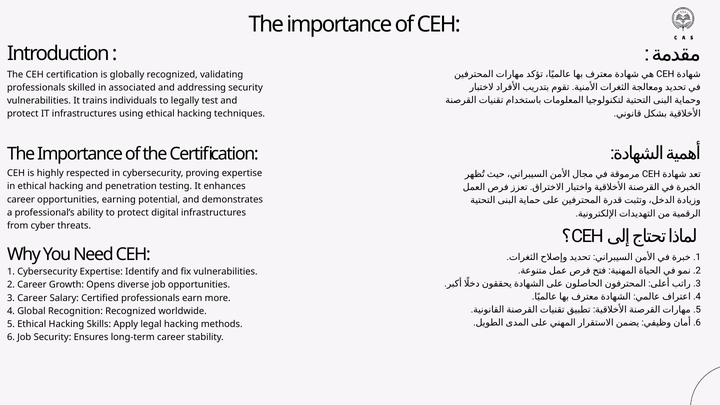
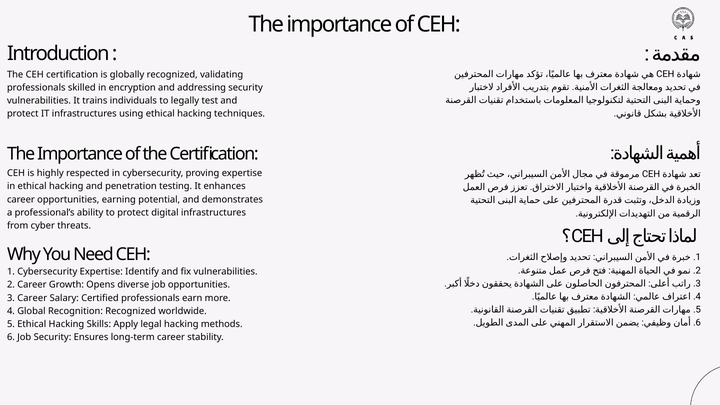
associated: associated -> encryption (132, 88)
